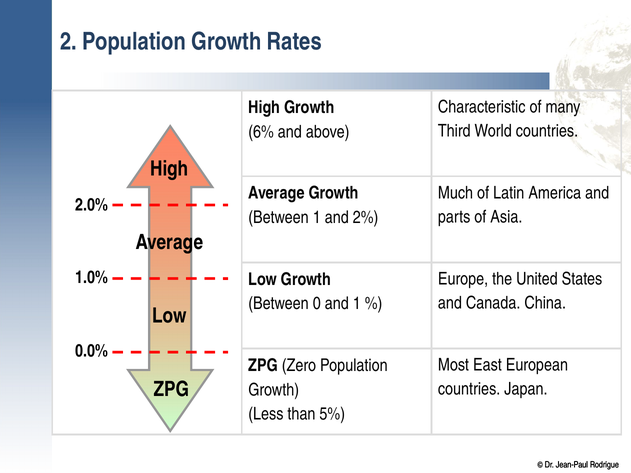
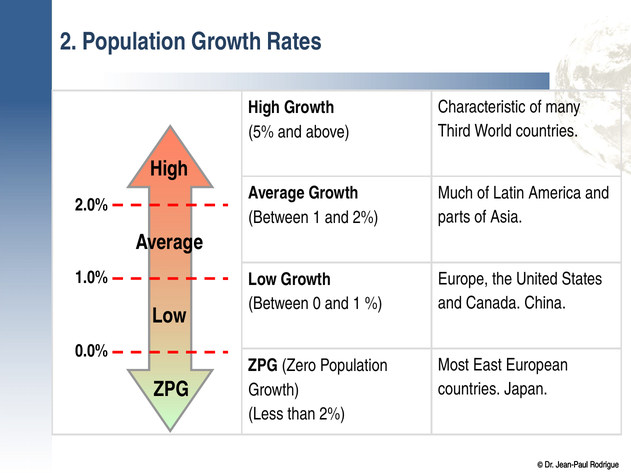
6%: 6% -> 5% (261, 132)
than 5%: 5% -> 2% (332, 414)
